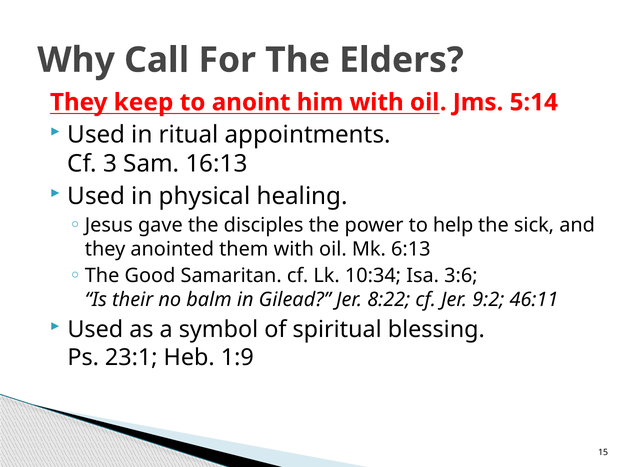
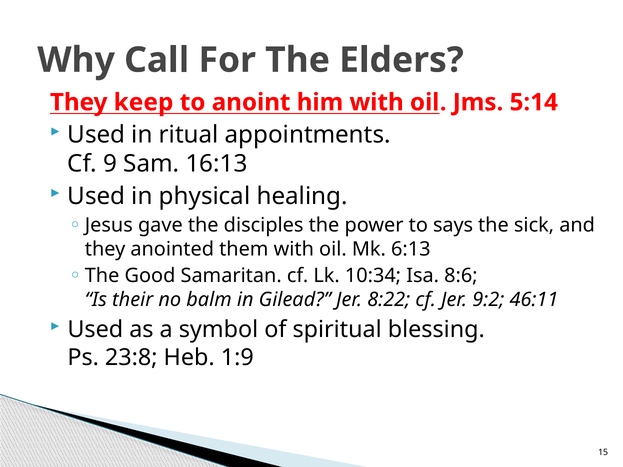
3: 3 -> 9 (110, 164)
help: help -> says (453, 226)
3:6: 3:6 -> 8:6 (461, 276)
23:1: 23:1 -> 23:8 (131, 358)
